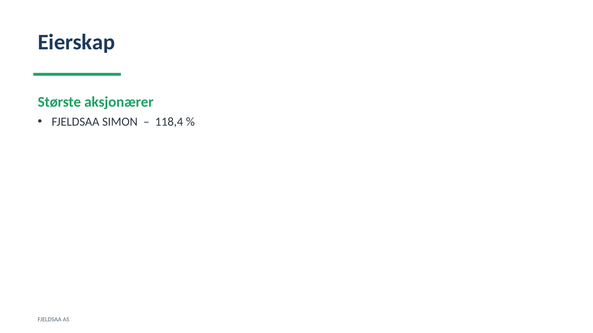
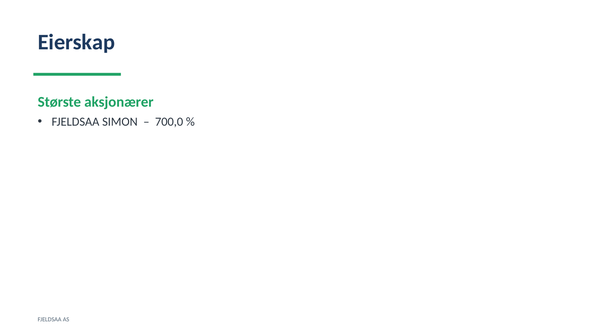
118,4: 118,4 -> 700,0 (169, 122)
